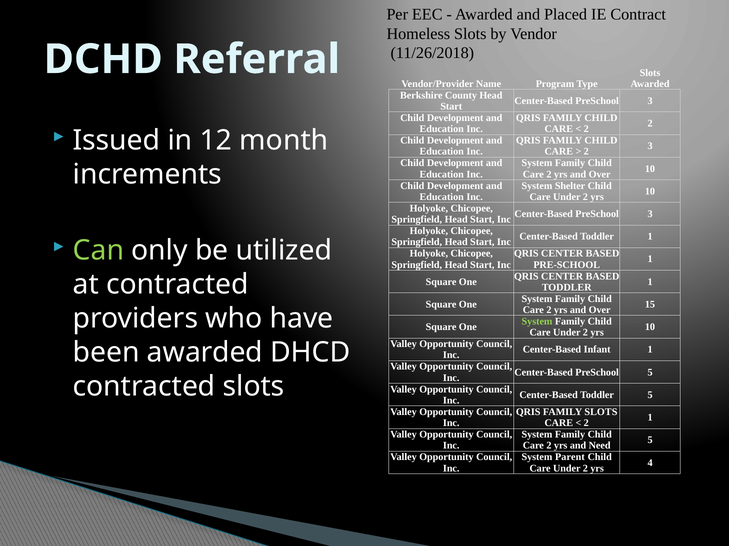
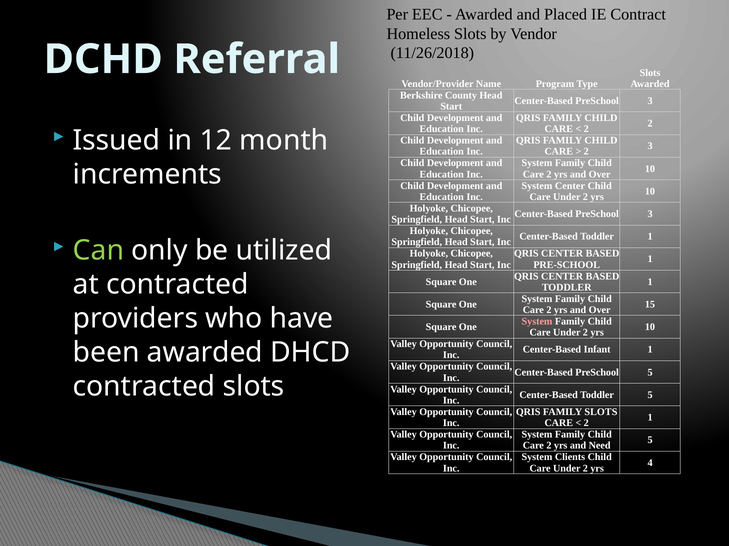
System Shelter: Shelter -> Center (570, 186)
System colour: light green -> pink (537, 322)
Parent: Parent -> Clients (570, 458)
